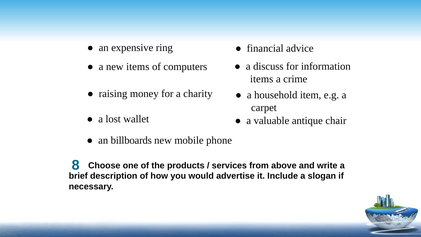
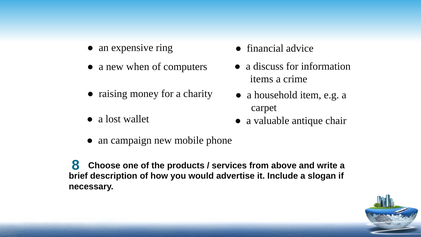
new items: items -> when (138, 67)
billboards: billboards -> campaign (131, 140)
